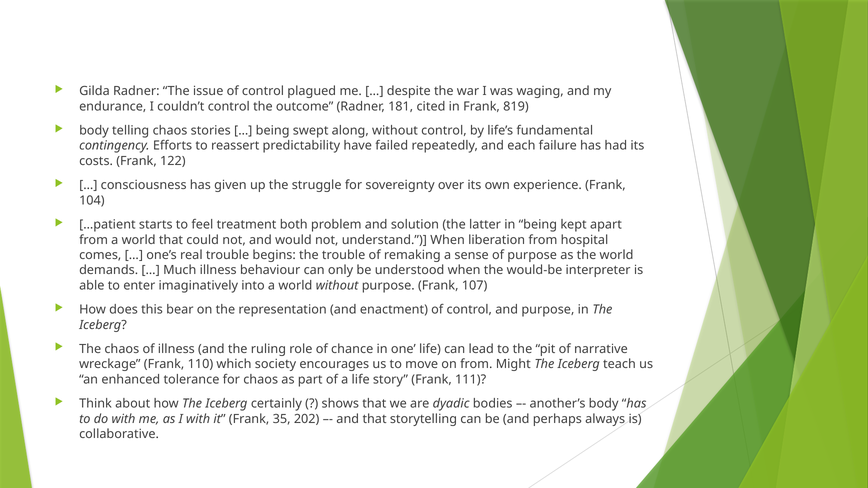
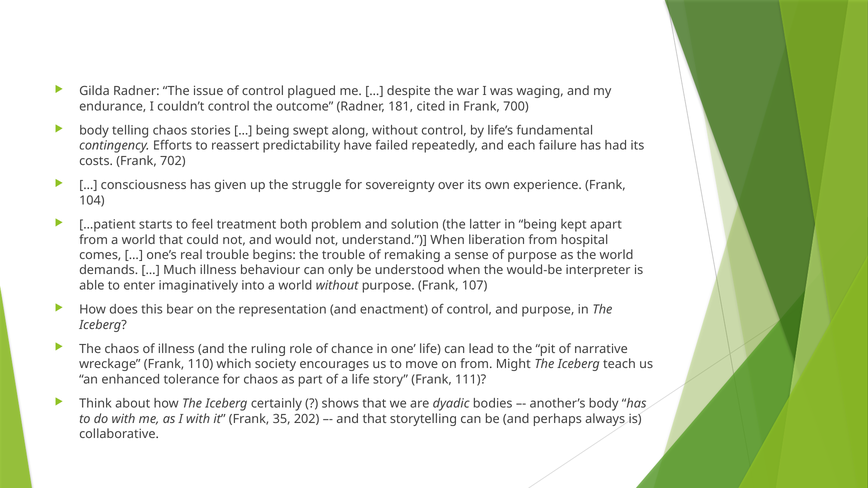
819: 819 -> 700 (516, 106)
122: 122 -> 702 (173, 161)
